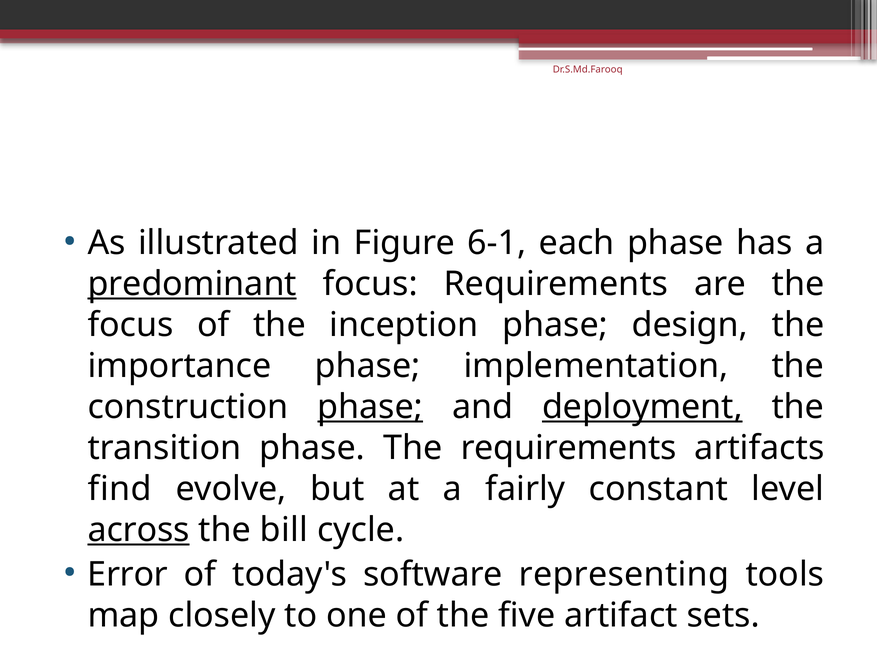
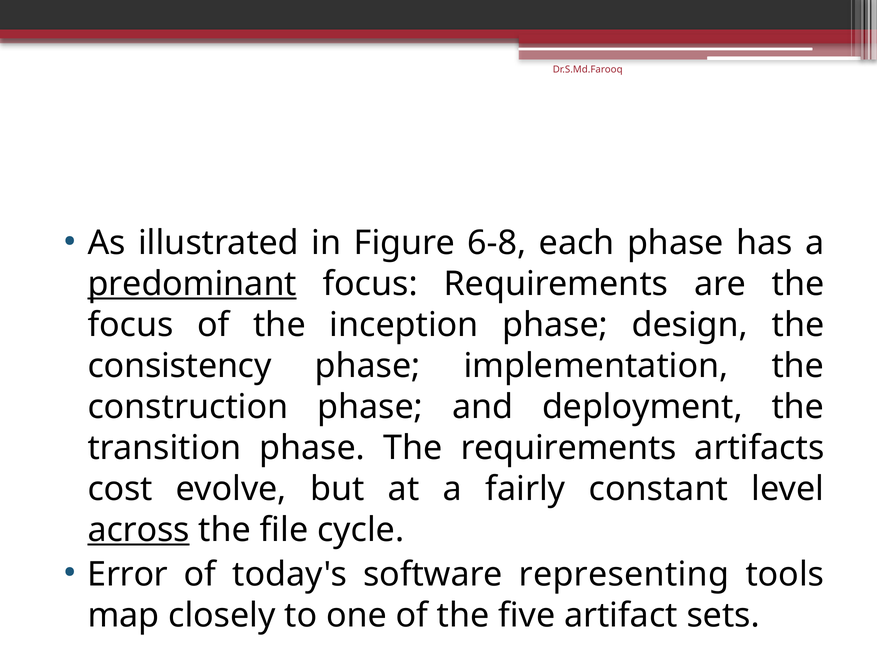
6-1: 6-1 -> 6-8 (497, 243)
importance: importance -> consistency (180, 366)
phase underline: present -> none (370, 407)
deployment underline: present -> none (642, 407)
find: find -> cost (120, 489)
bill: bill -> file (284, 530)
